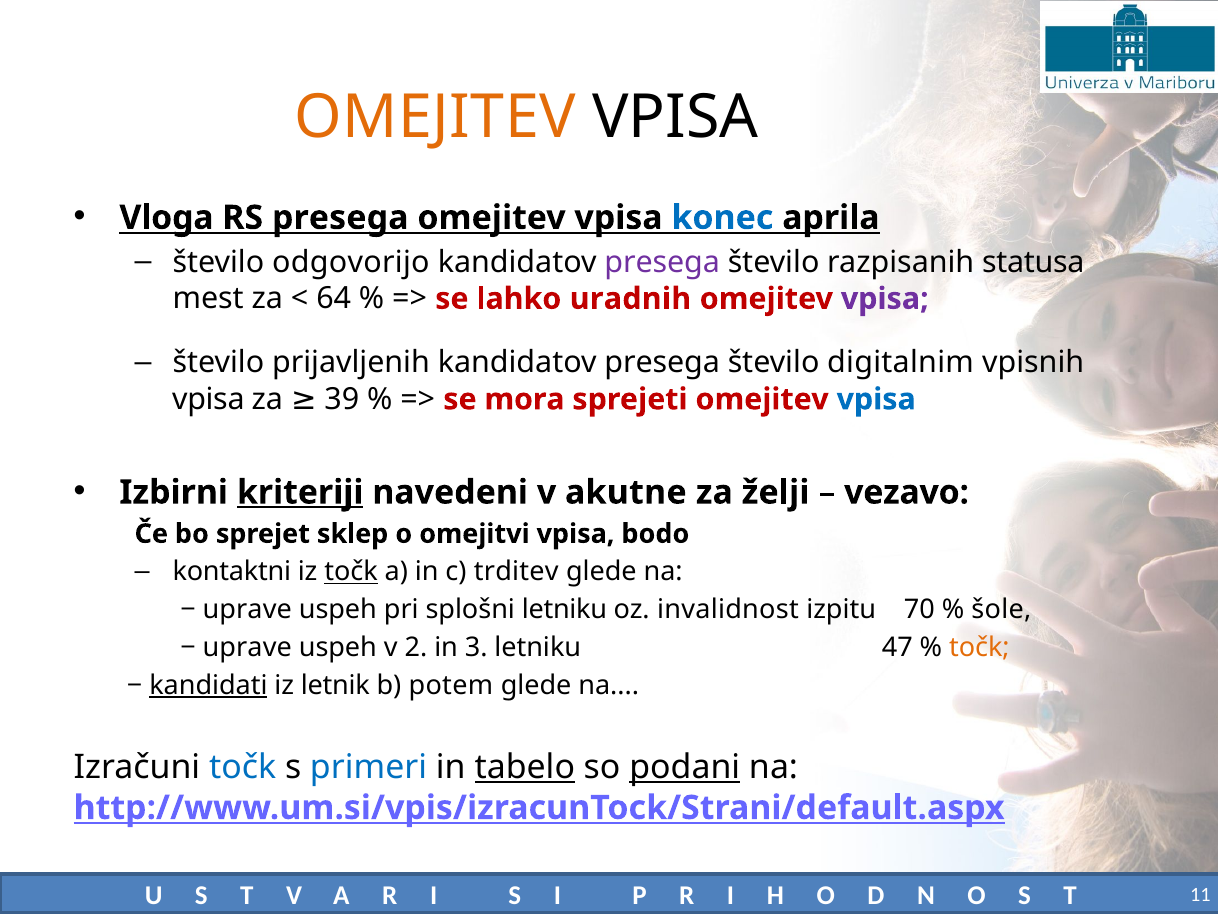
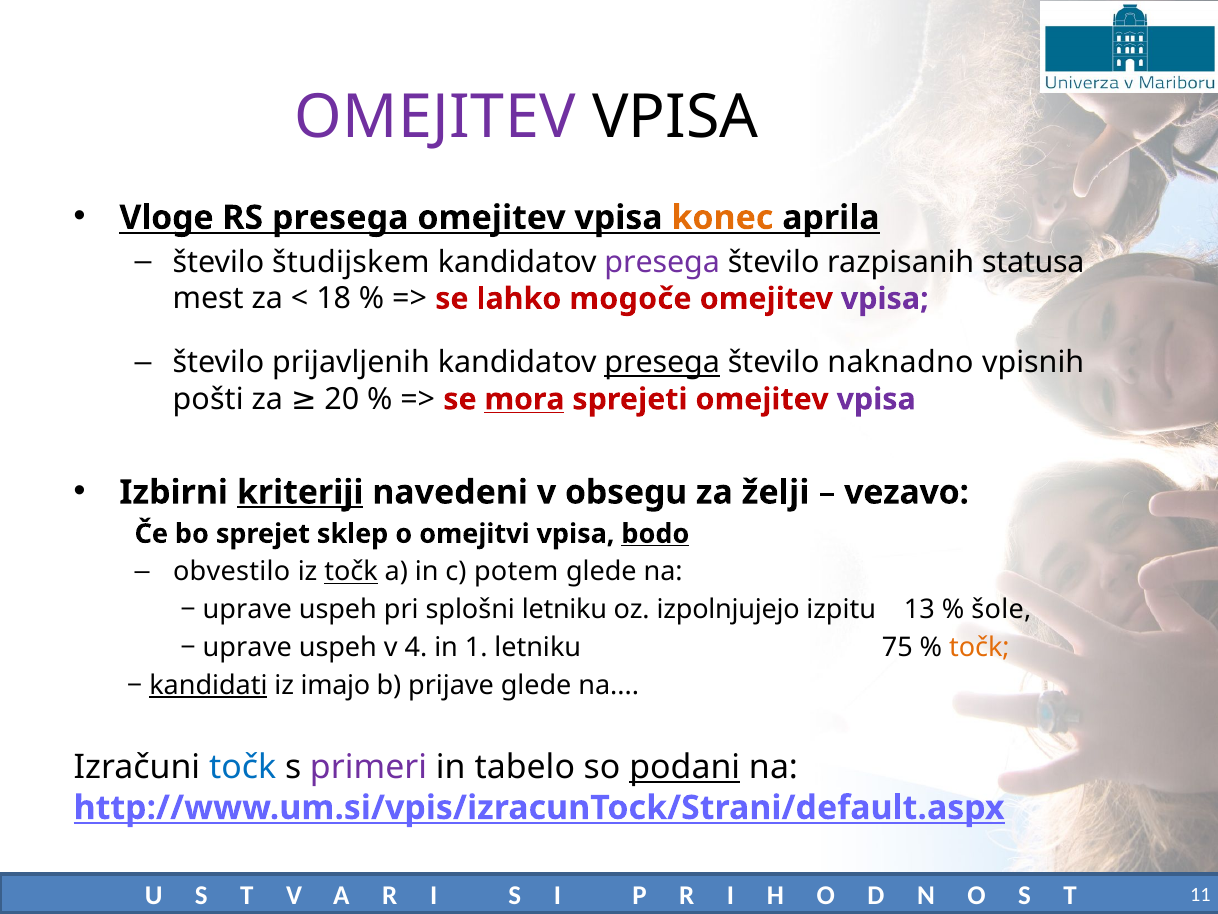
OMEJITEV colour: orange -> purple (435, 117)
Vloga: Vloga -> Vloge (166, 218)
konec colour: blue -> orange (722, 218)
odgovorijo: odgovorijo -> študijskem (351, 262)
64: 64 -> 18 (334, 299)
uradnih: uradnih -> mogoče (630, 299)
presega underline: none -> present (662, 363)
digitalnim: digitalnim -> naknadno (901, 363)
mora underline: none -> present (525, 399)
vpisa colour: blue -> purple (876, 399)
vpisa: vpisa -> pošti (208, 399)
39: 39 -> 20 (342, 399)
akutne: akutne -> obsegu (626, 492)
bodo underline: none -> present (655, 534)
kontaktni: kontaktni -> obvestilo (232, 571)
trditev: trditev -> potem (516, 571)
invalidnost: invalidnost -> izpolnjujejo (728, 609)
70: 70 -> 13 (919, 609)
2: 2 -> 4 (416, 647)
3: 3 -> 1 (476, 647)
47: 47 -> 75 (897, 647)
letnik: letnik -> imajo (335, 685)
potem: potem -> prijave (451, 685)
primeri colour: blue -> purple (369, 767)
tabelo underline: present -> none (525, 767)
